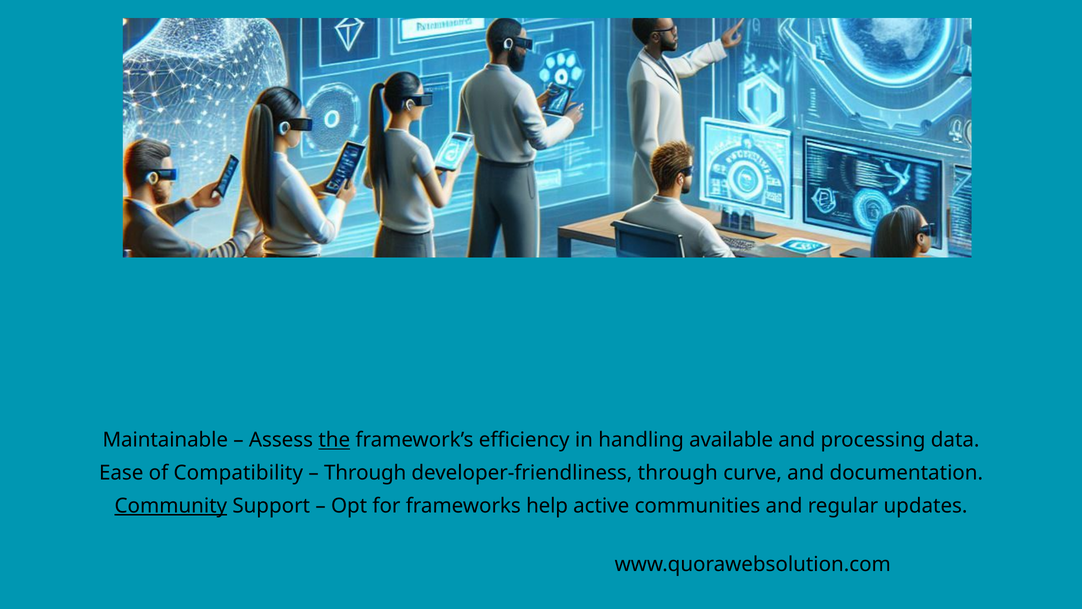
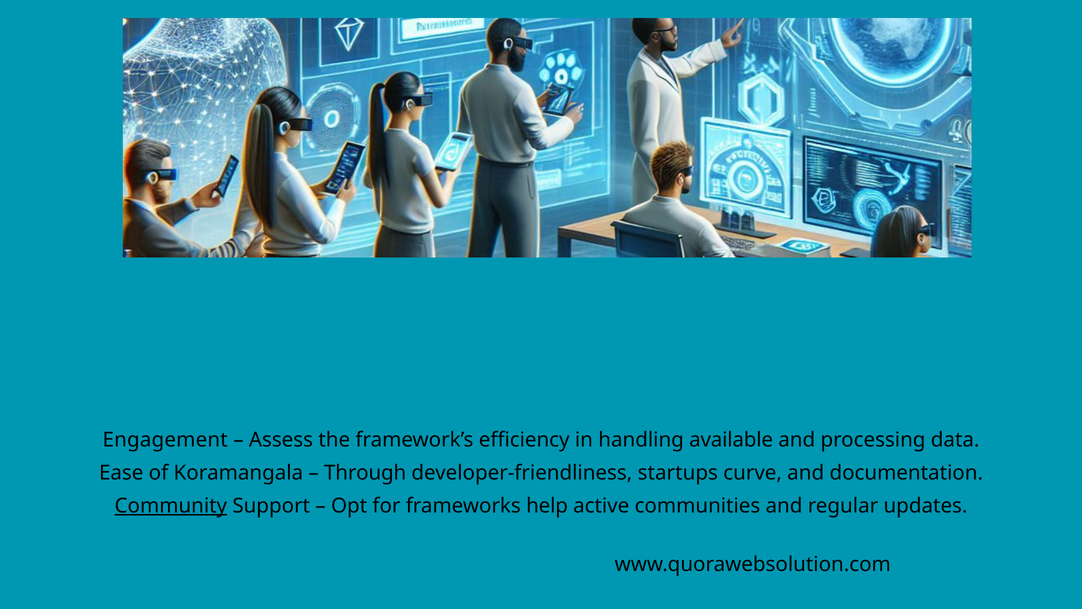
Maintainable: Maintainable -> Engagement (165, 440)
the underline: present -> none (334, 440)
Compatibility: Compatibility -> Koramangala (238, 473)
developer-friendliness through: through -> startups (678, 473)
